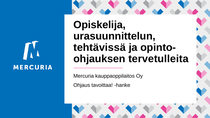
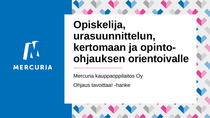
tehtävissä: tehtävissä -> kertomaan (100, 48)
tervetulleita: tervetulleita -> orientoivalle (159, 59)
